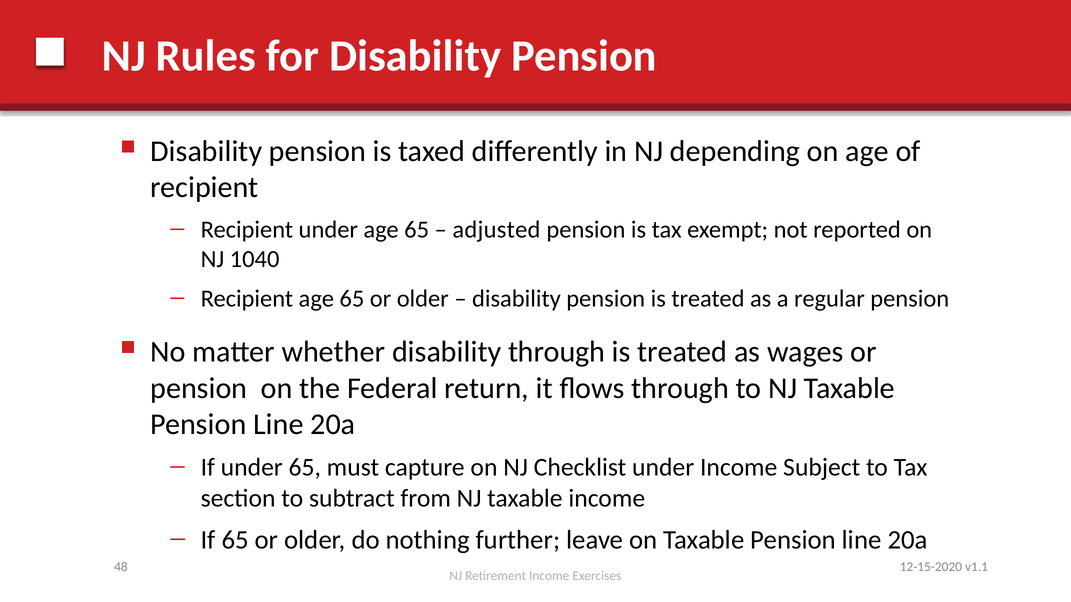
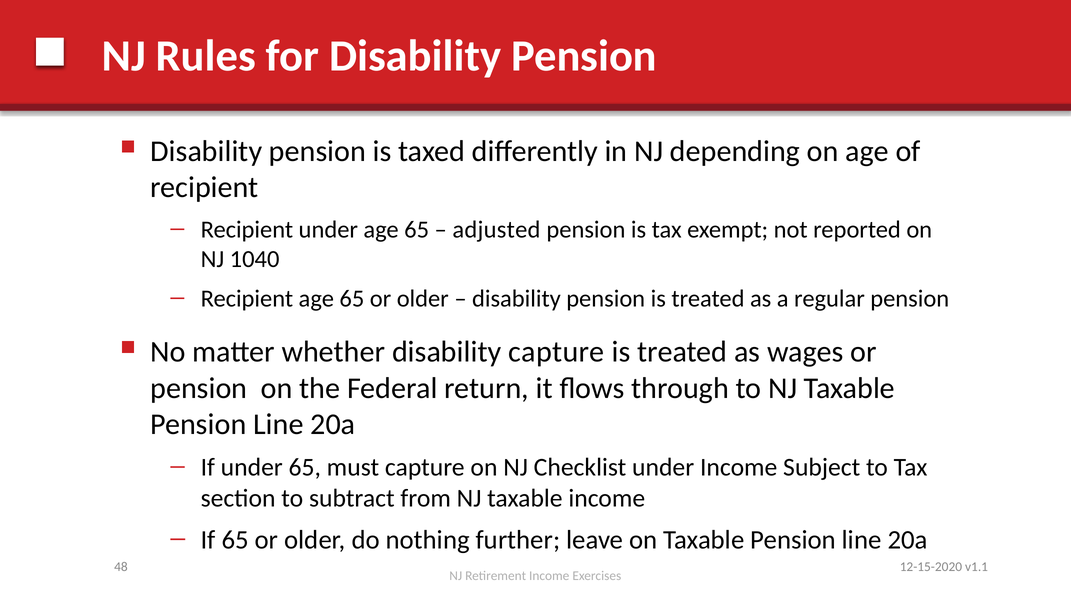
disability through: through -> capture (556, 352)
